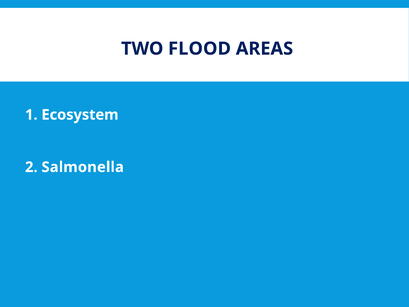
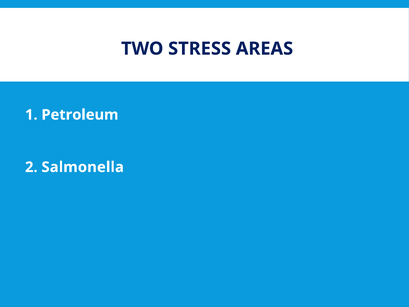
FLOOD: FLOOD -> STRESS (200, 49)
Ecosystem: Ecosystem -> Petroleum (80, 115)
